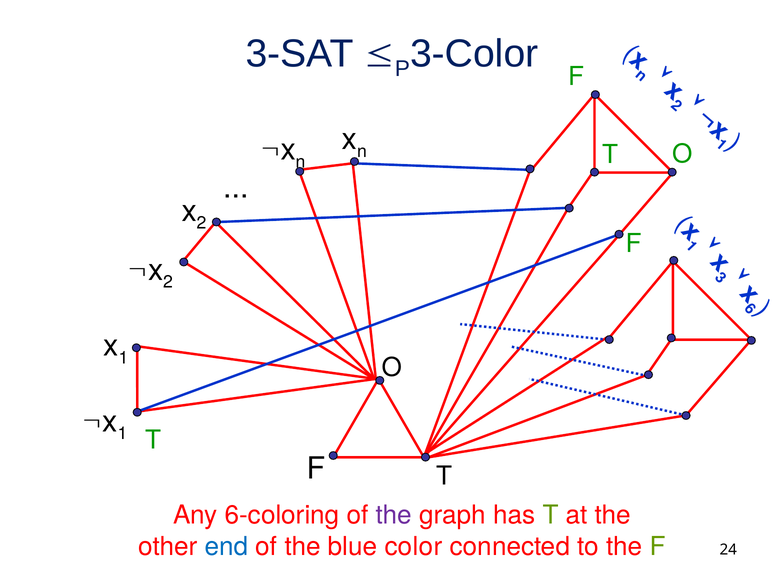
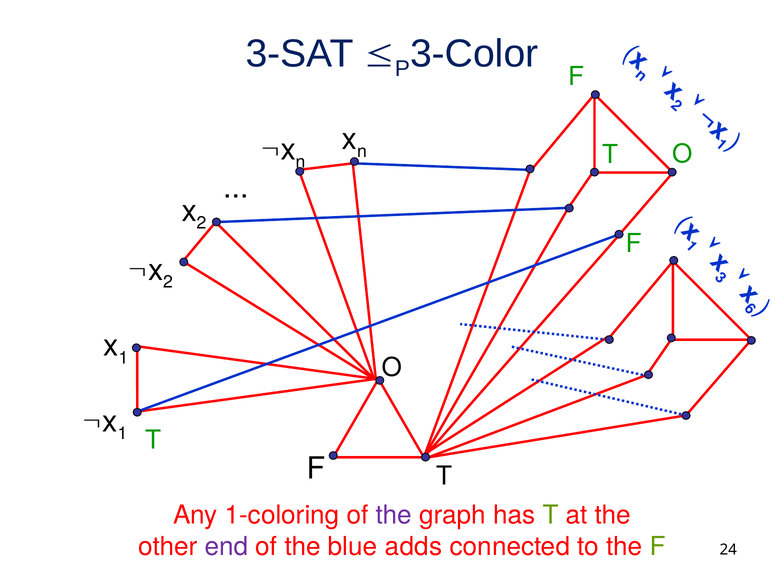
6-coloring: 6-coloring -> 1-coloring (282, 515)
end colour: blue -> purple (226, 547)
color: color -> adds (413, 547)
